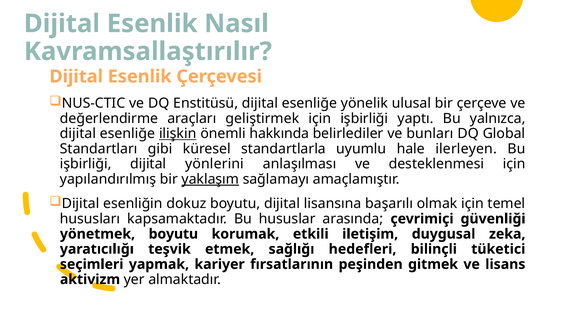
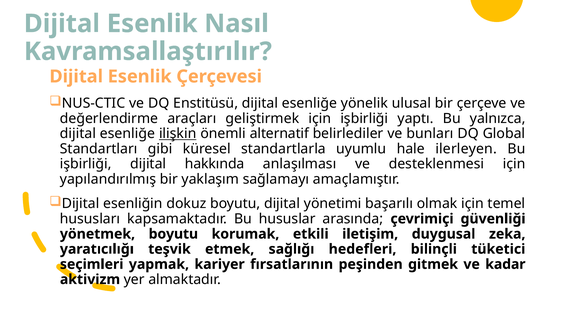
hakkında: hakkında -> alternatif (279, 134)
yönlerini: yönlerini -> hakkında (215, 164)
yaklaşım underline: present -> none (210, 179)
lisansına: lisansına -> yönetimi (333, 204)
lisans: lisans -> kadar (505, 264)
